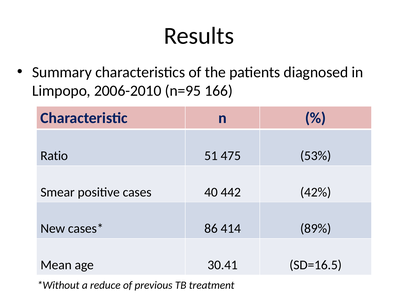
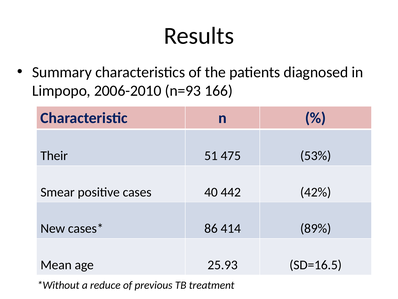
n=95: n=95 -> n=93 (183, 91)
Ratio: Ratio -> Their (54, 155)
30.41: 30.41 -> 25.93 (223, 265)
